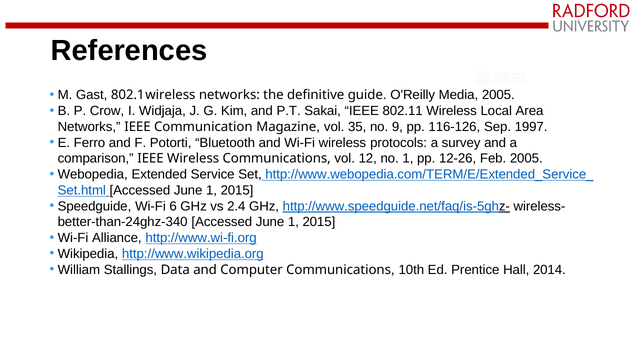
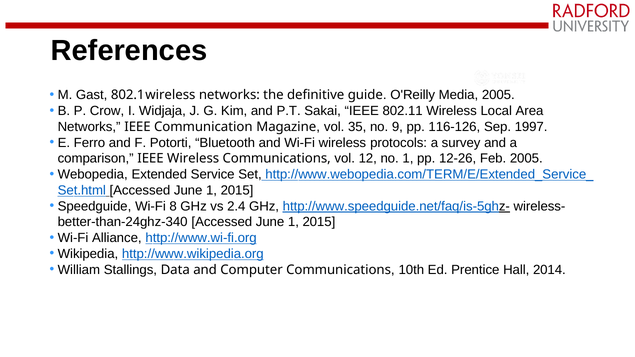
6: 6 -> 8 (173, 206)
